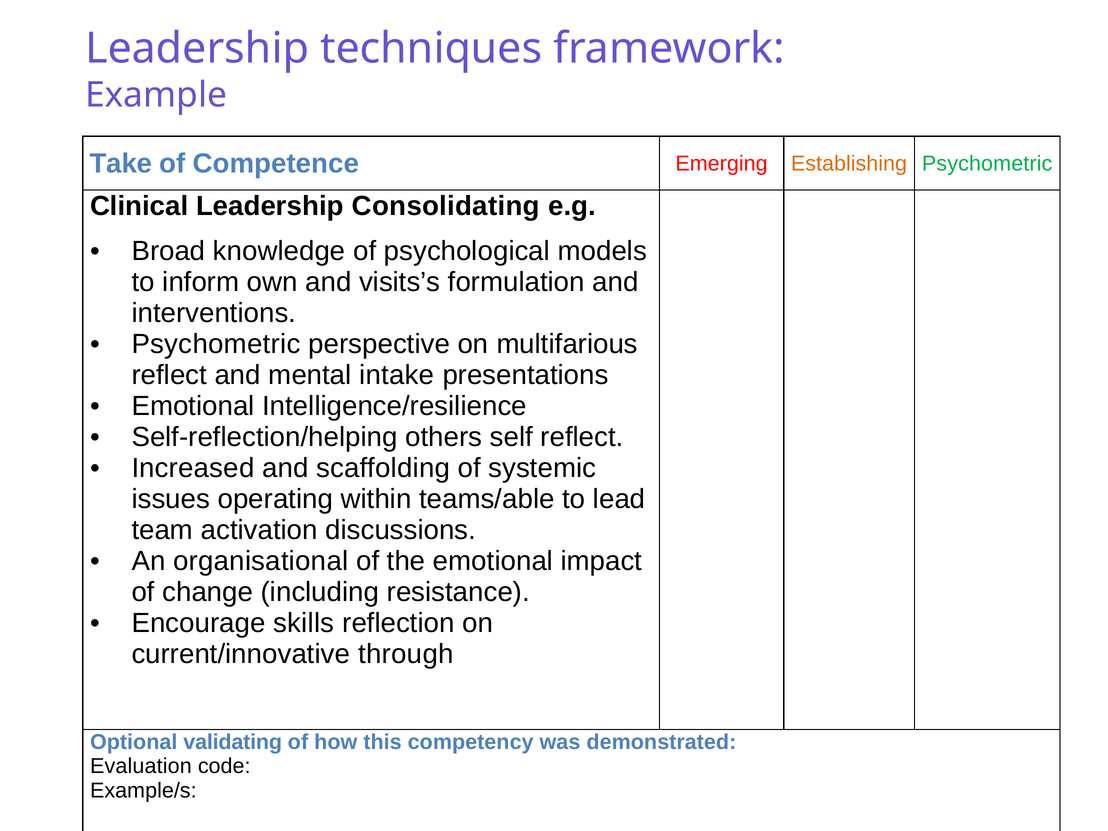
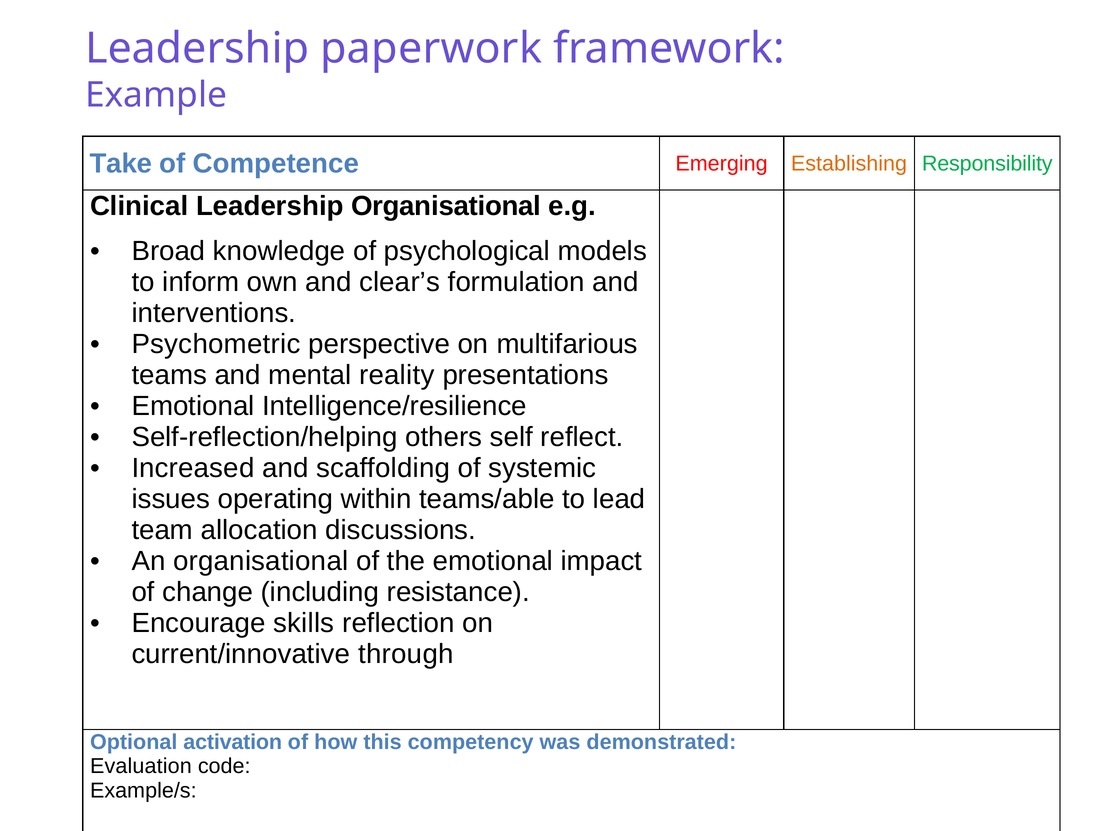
techniques: techniques -> paperwork (431, 48)
Establishing Psychometric: Psychometric -> Responsibility (987, 164)
Leadership Consolidating: Consolidating -> Organisational (446, 206)
visits’s: visits’s -> clear’s (400, 282)
reflect: reflect -> teams (169, 375)
intake: intake -> reality (397, 375)
activation: activation -> allocation (259, 530)
validating: validating -> activation (233, 742)
